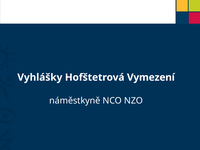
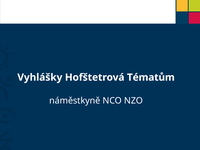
Vymezení: Vymezení -> Tématům (151, 77)
